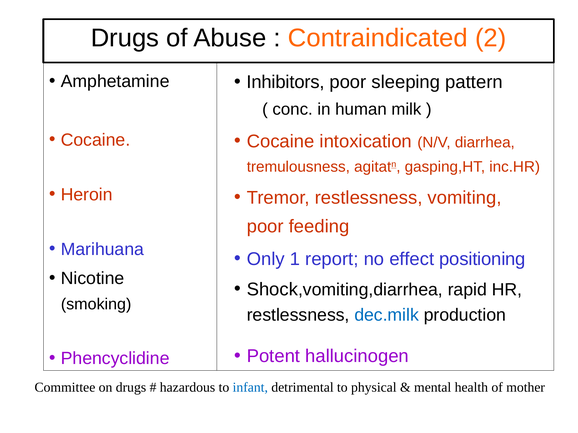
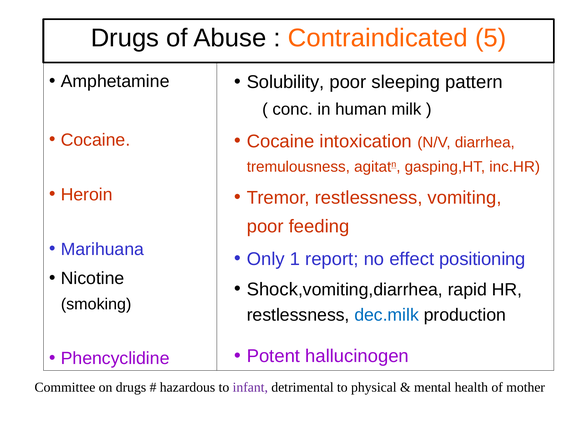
2: 2 -> 5 (491, 38)
Inhibitors: Inhibitors -> Solubility (286, 82)
infant colour: blue -> purple (250, 388)
